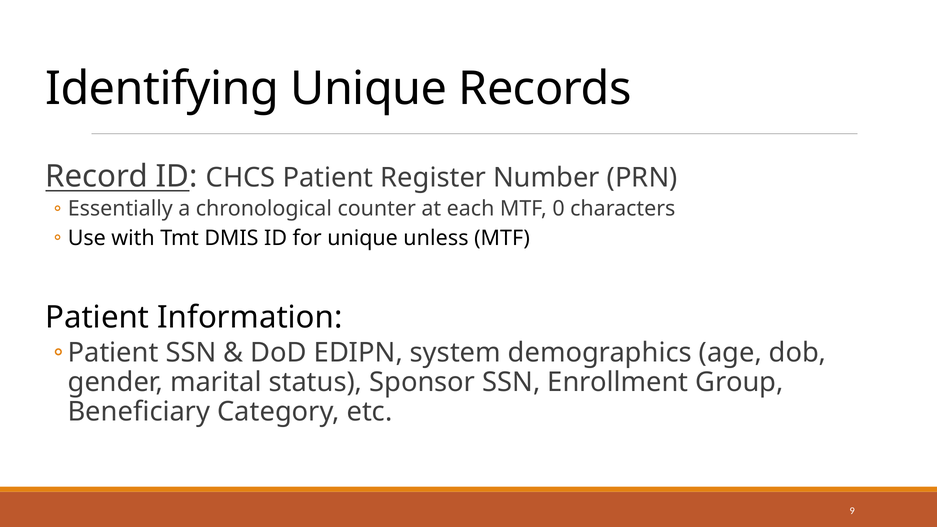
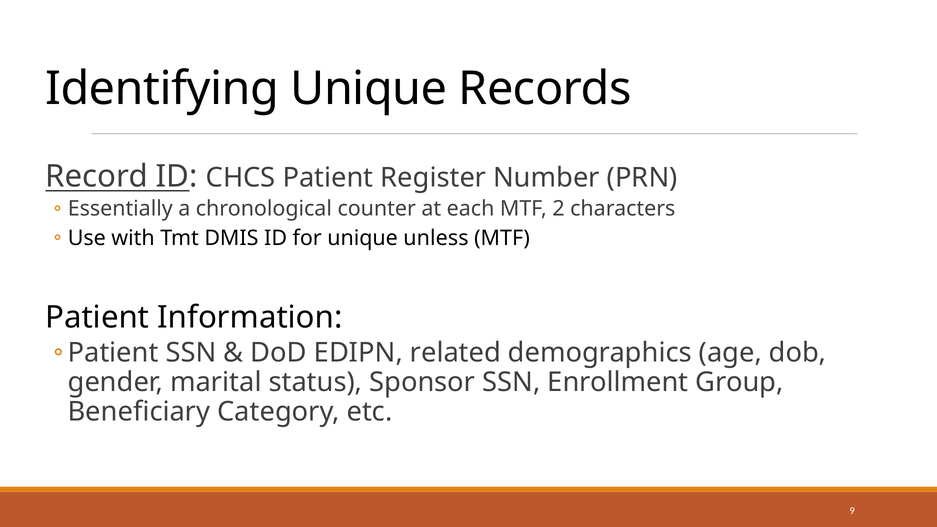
0: 0 -> 2 (559, 209)
system: system -> related (455, 353)
